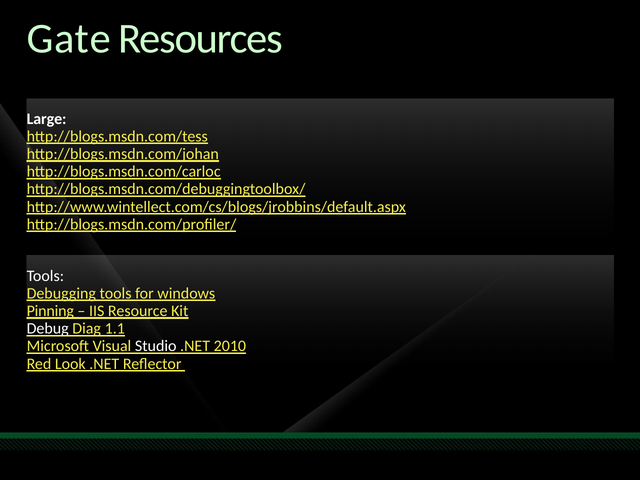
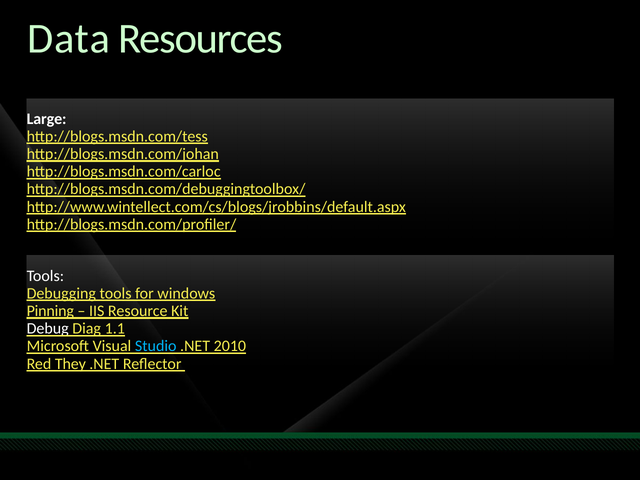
Gate: Gate -> Data (69, 39)
Studio colour: white -> light blue (156, 346)
Look: Look -> They (70, 364)
